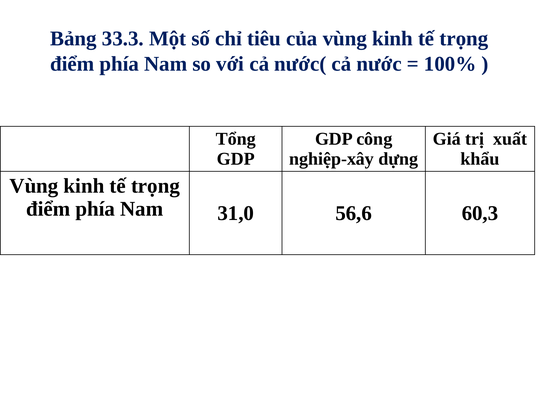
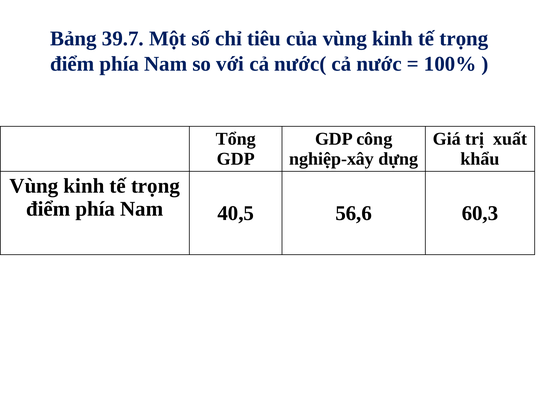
33.3: 33.3 -> 39.7 (123, 39)
31,0: 31,0 -> 40,5 (236, 213)
